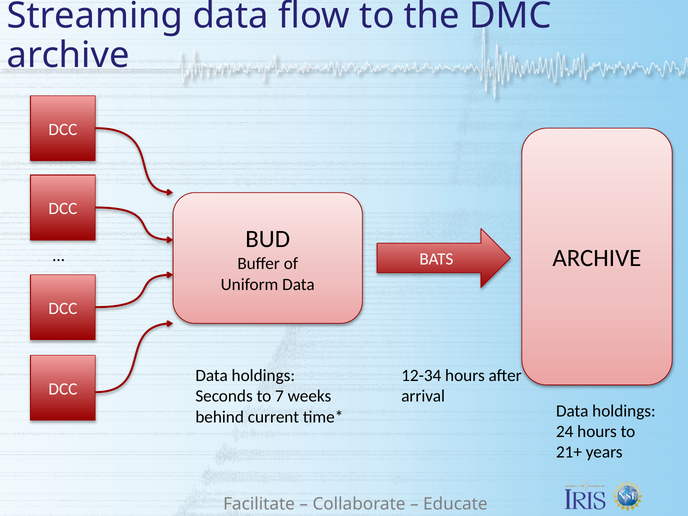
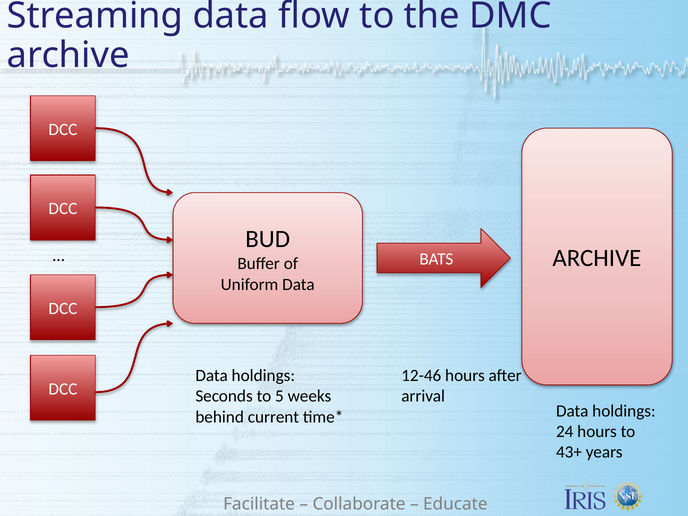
12-34: 12-34 -> 12-46 (421, 376)
7: 7 -> 5 (279, 396)
21+: 21+ -> 43+ (569, 452)
